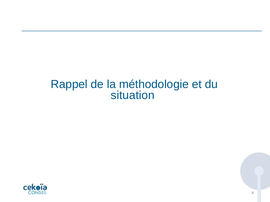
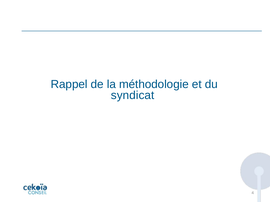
situation: situation -> syndicat (133, 96)
